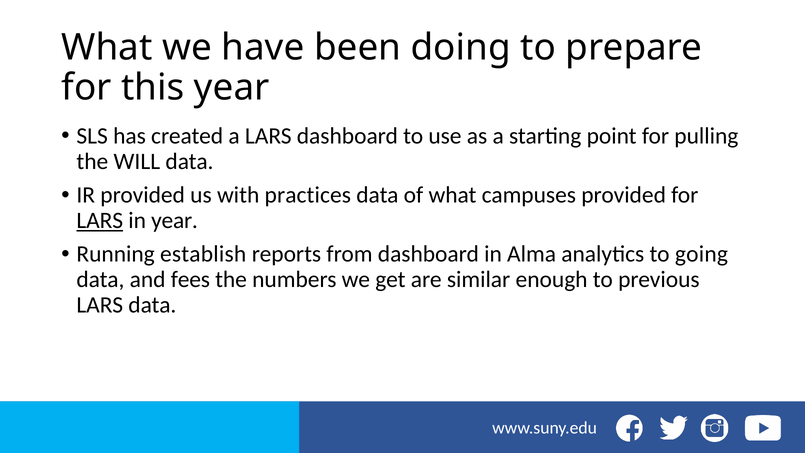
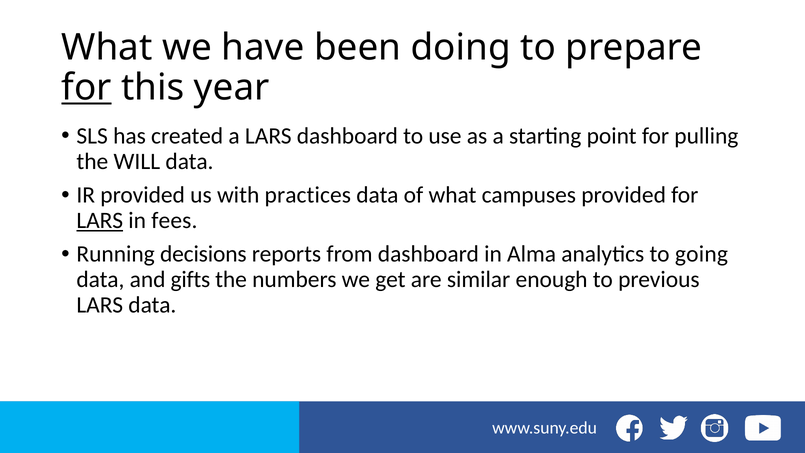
for underline: none -> present (86, 88)
in year: year -> fees (174, 220)
establish: establish -> decisions (203, 254)
fees: fees -> gifts (190, 279)
